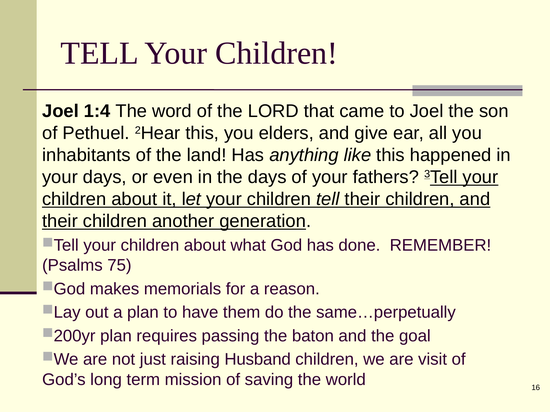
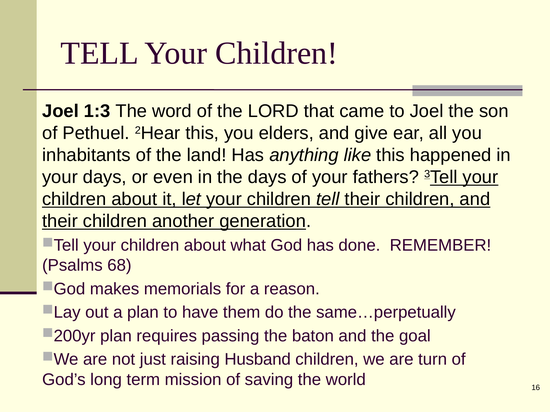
1:4: 1:4 -> 1:3 (97, 111)
75: 75 -> 68 (119, 266)
visit: visit -> turn (433, 360)
